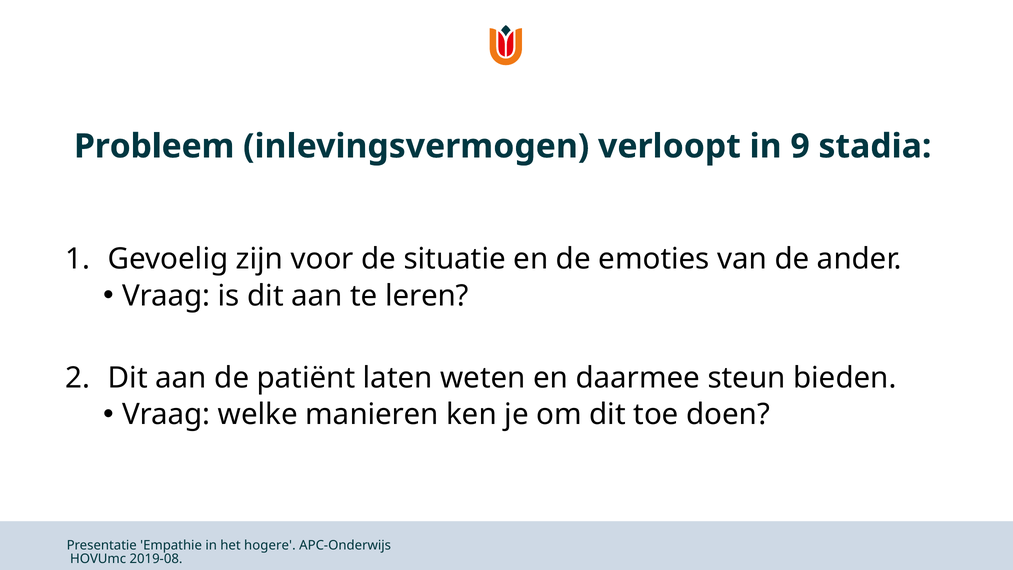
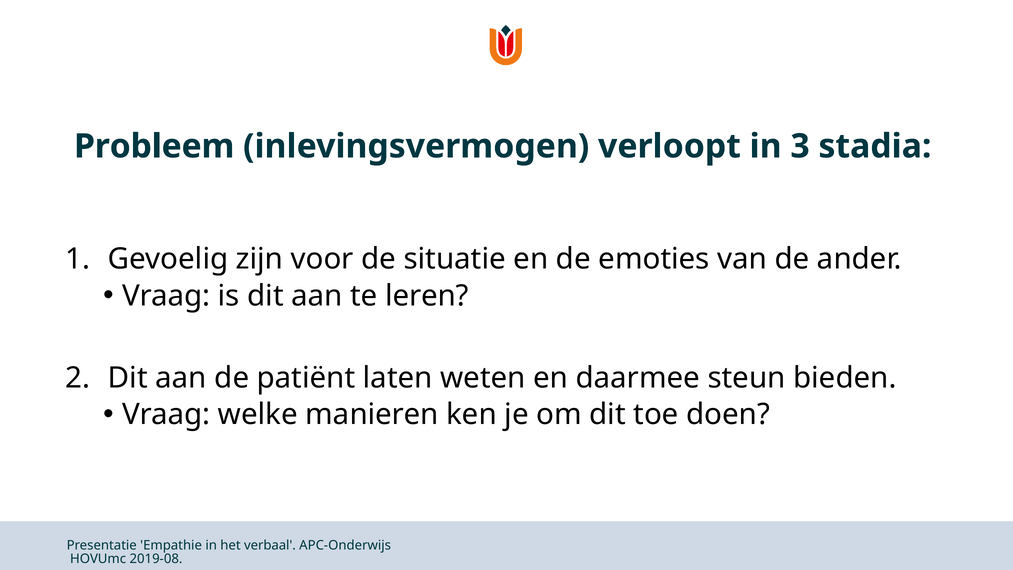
9: 9 -> 3 (800, 146)
hogere: hogere -> verbaal (270, 545)
